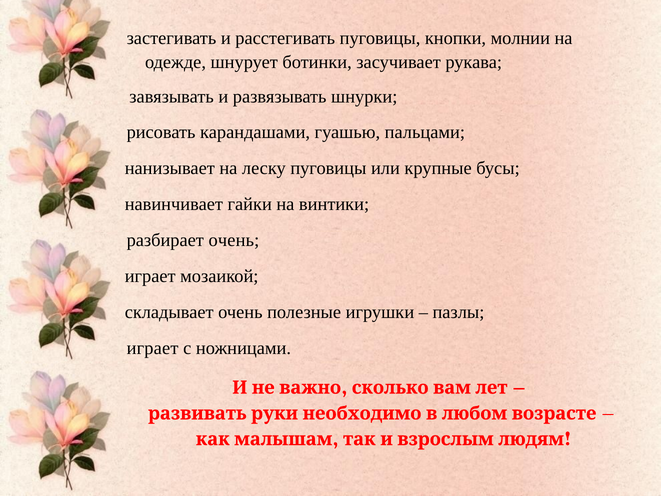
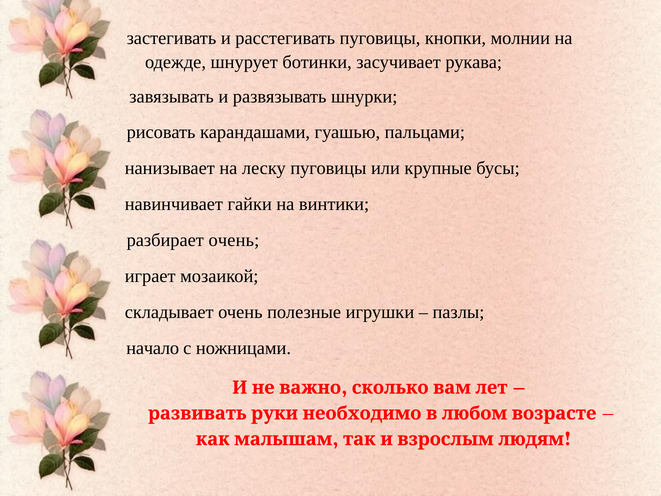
играет: играет -> начало (153, 348)
